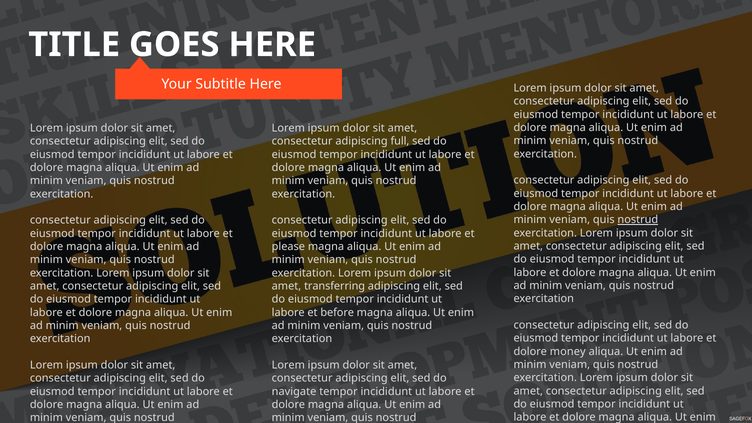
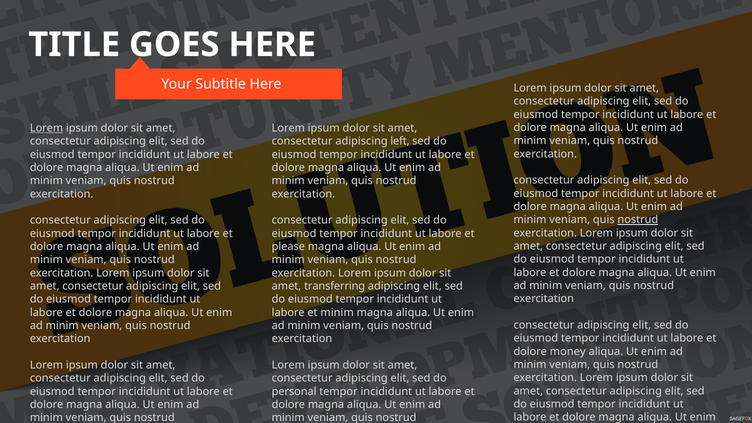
Lorem underline: none -> present (47, 128)
full: full -> left (400, 141)
et before: before -> minim (337, 312)
navigate: navigate -> personal (294, 391)
